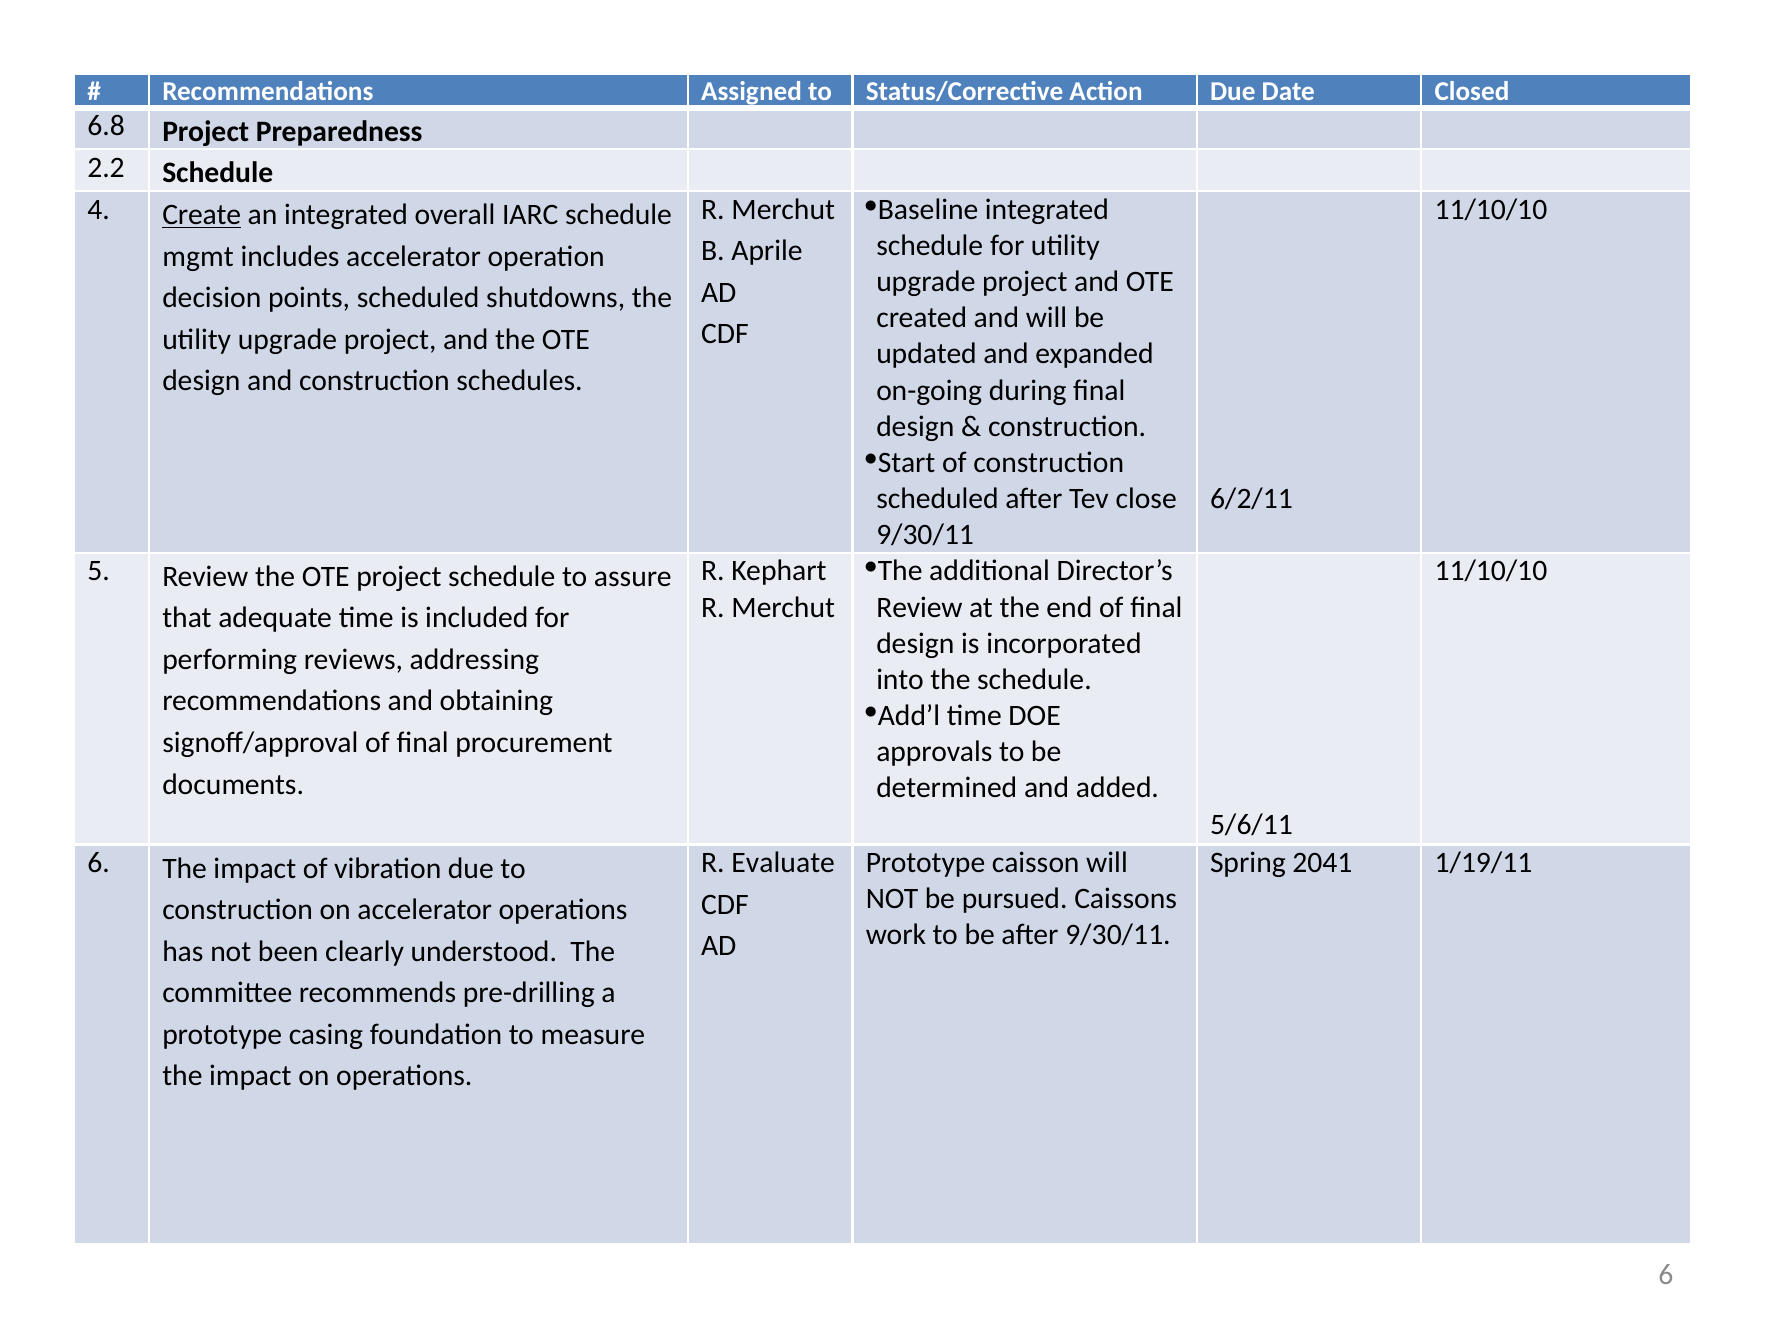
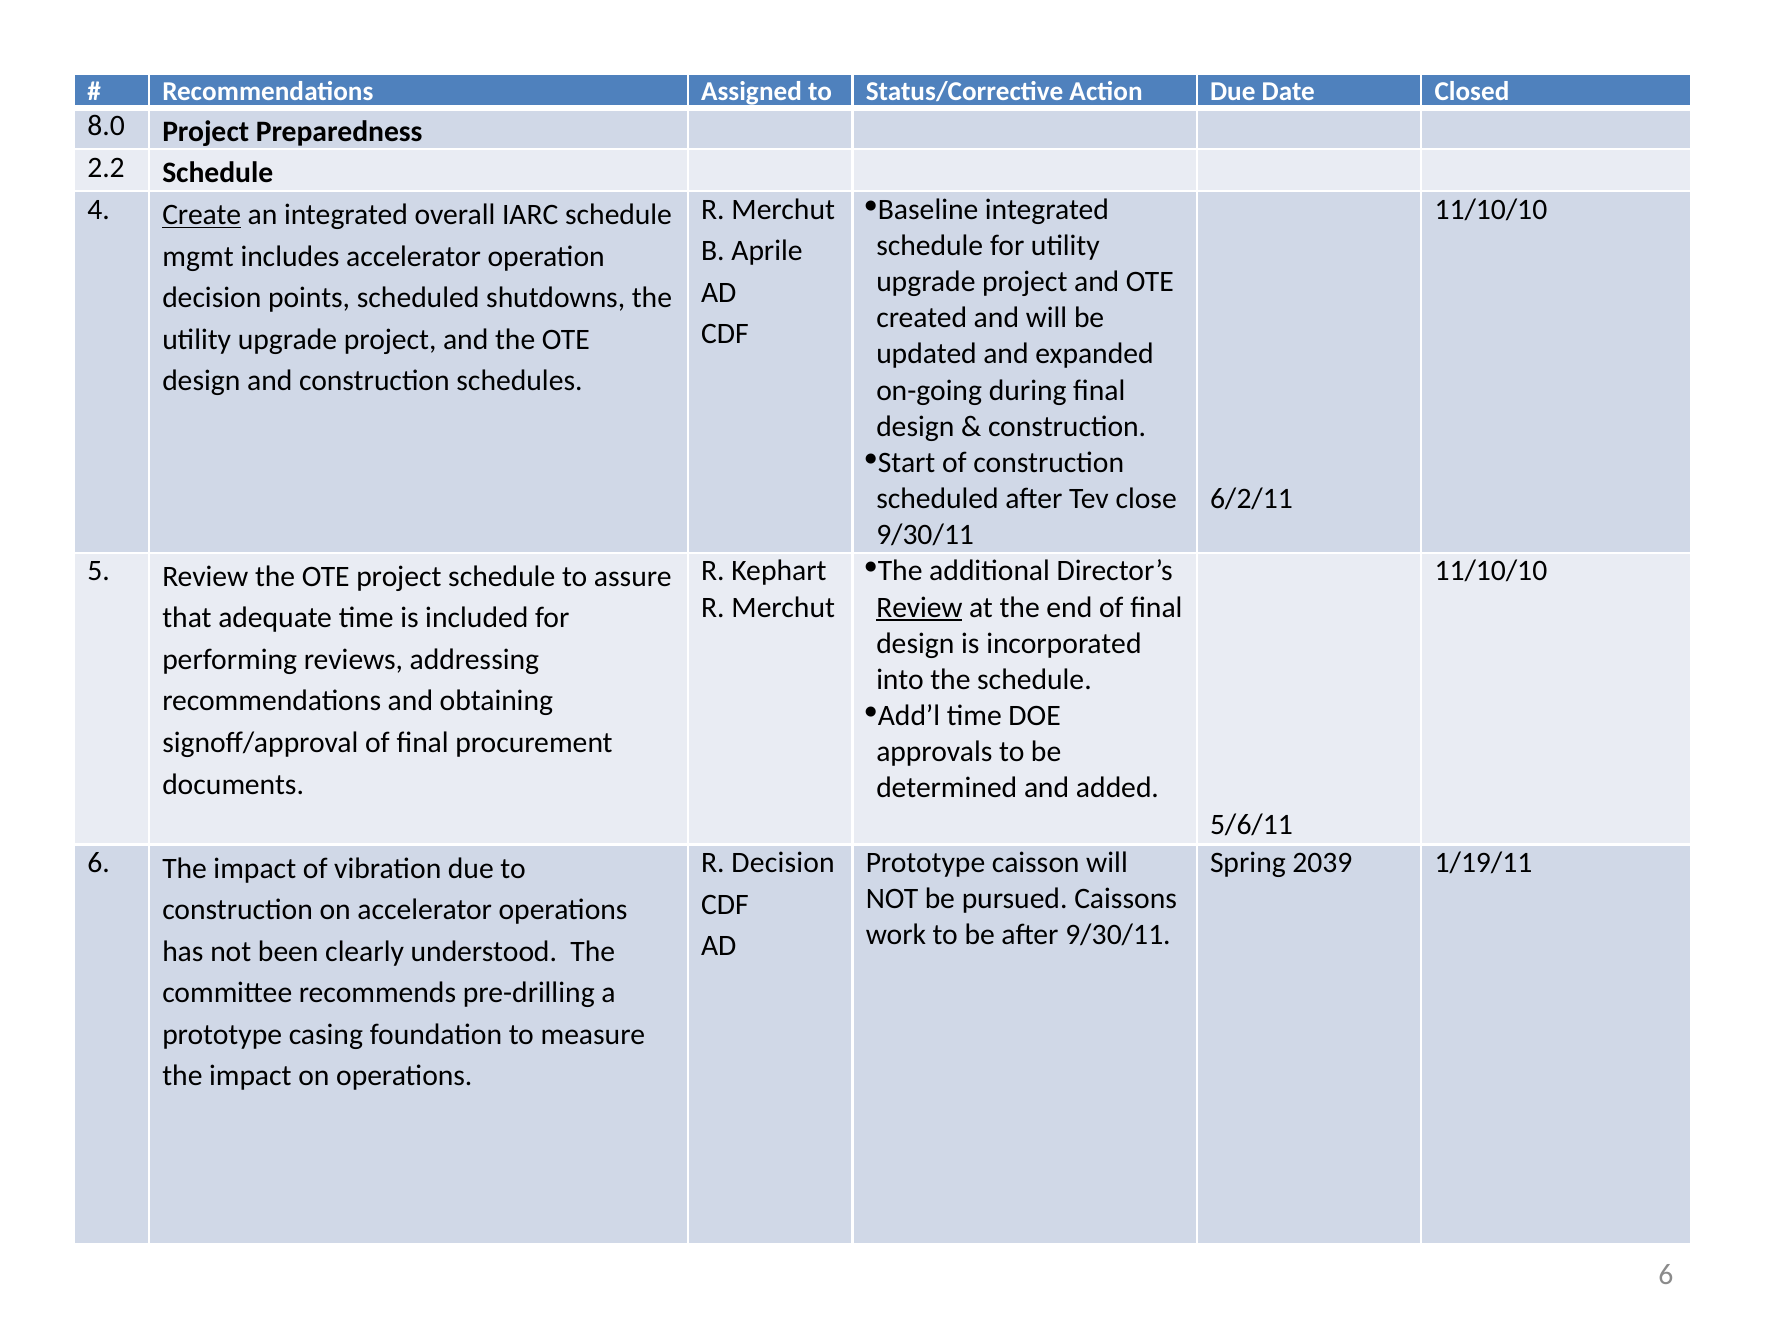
6.8: 6.8 -> 8.0 (106, 126)
Review underline: none -> present (919, 607)
R Evaluate: Evaluate -> Decision (783, 863)
2041: 2041 -> 2039 (1322, 863)
